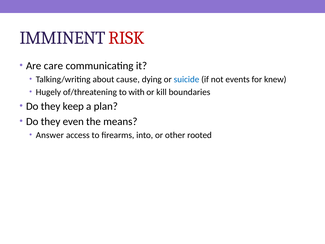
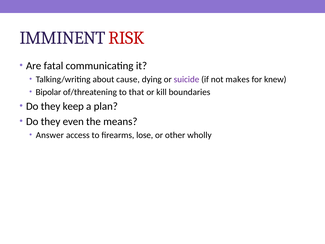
care: care -> fatal (53, 66)
suicide colour: blue -> purple (186, 79)
events: events -> makes (237, 79)
Hugely: Hugely -> Bipolar (48, 92)
with: with -> that (136, 92)
into: into -> lose (145, 135)
rooted: rooted -> wholly (199, 135)
